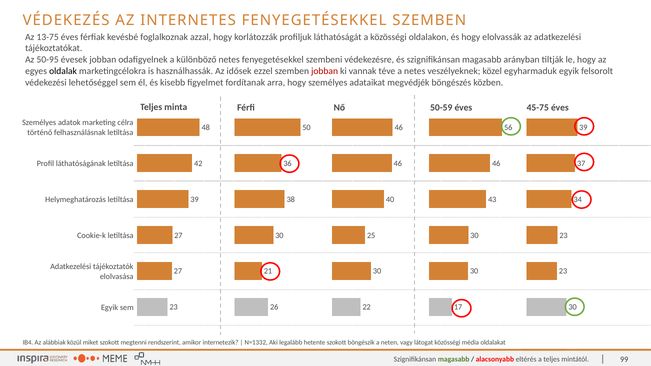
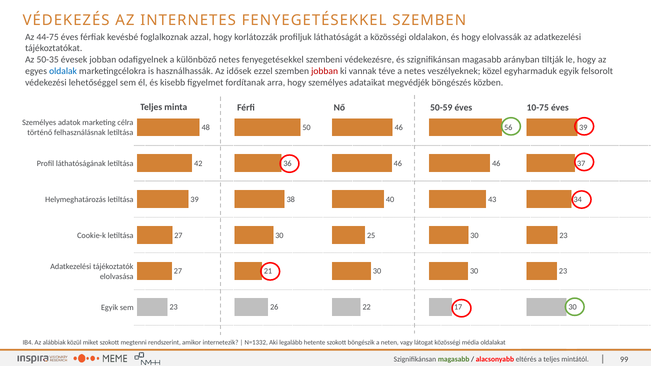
13-75: 13-75 -> 44-75 (48, 37)
50-95: 50-95 -> 50-35 (48, 60)
oldalak colour: black -> blue (63, 71)
45-75: 45-75 -> 10-75 (538, 108)
